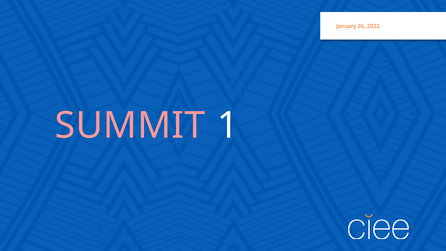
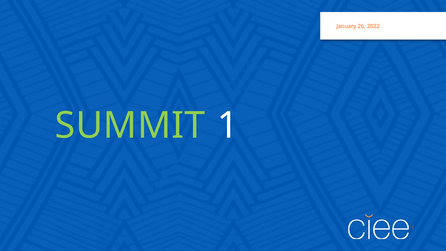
SUMMIT colour: pink -> light green (130, 126)
